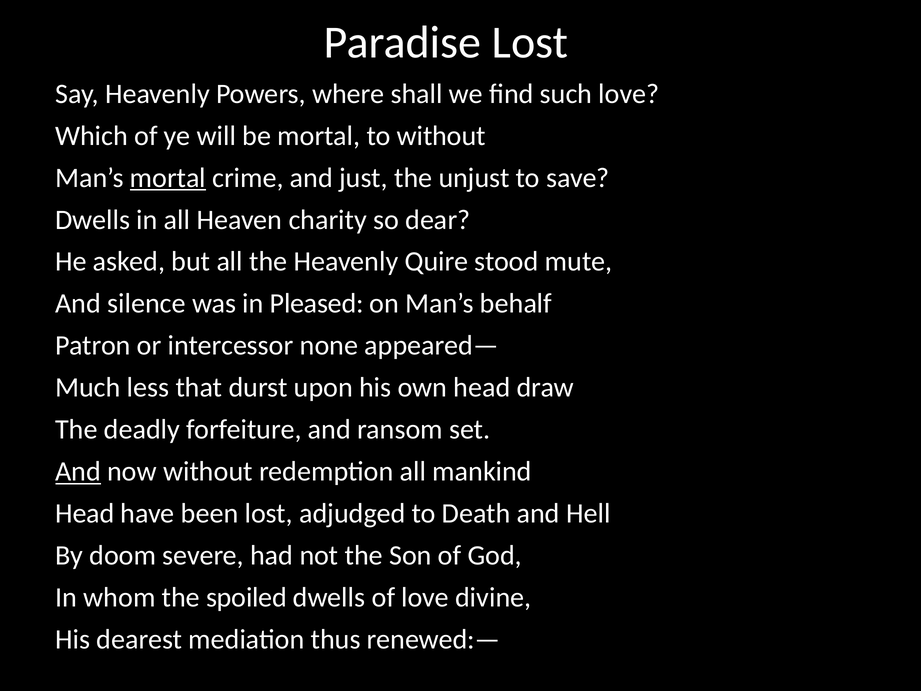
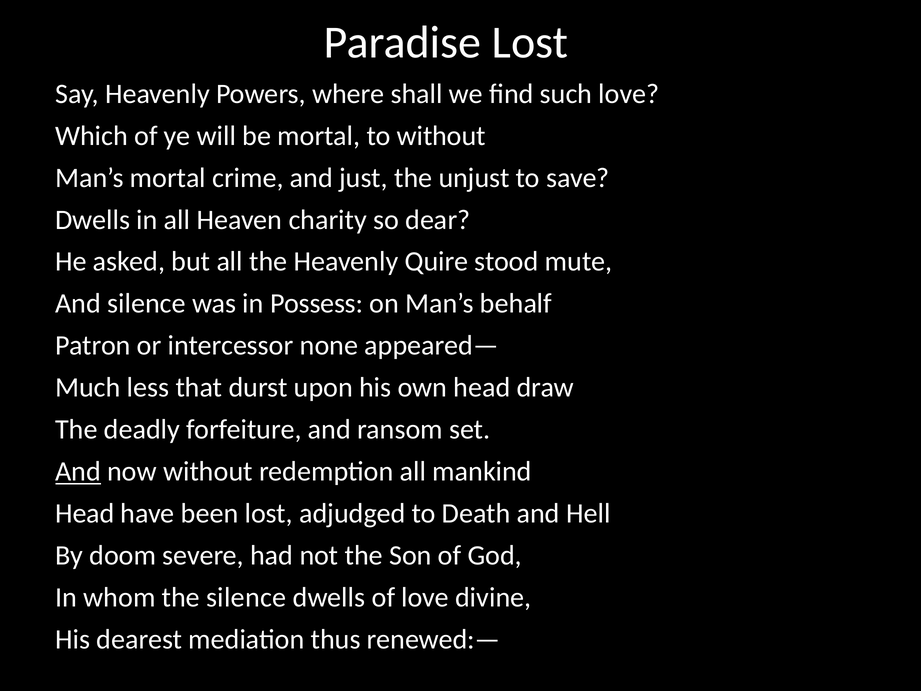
mortal underline: present -> none (168, 178)
Pleased: Pleased -> Possess (317, 304)
the spoiled: spoiled -> silence (246, 597)
